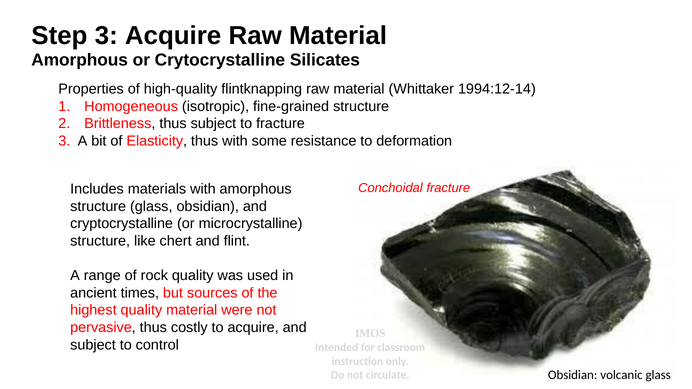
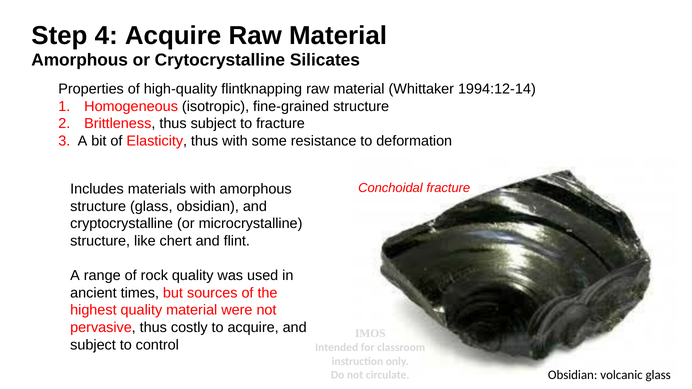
Step 3: 3 -> 4 (106, 36)
